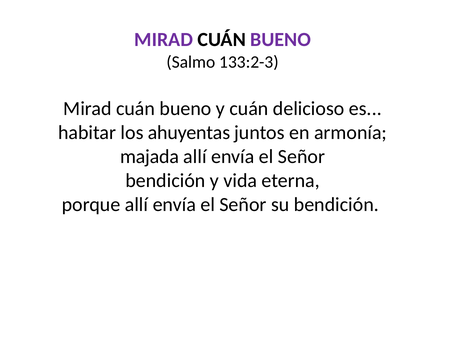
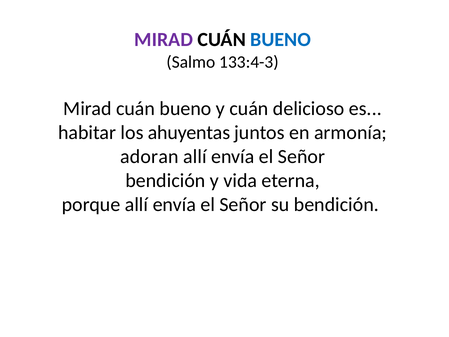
BUENO colour: purple -> blue (281, 40)
133:2-3: 133:2-3 -> 133:4-3 (249, 62)
majada: majada -> adoran (149, 156)
